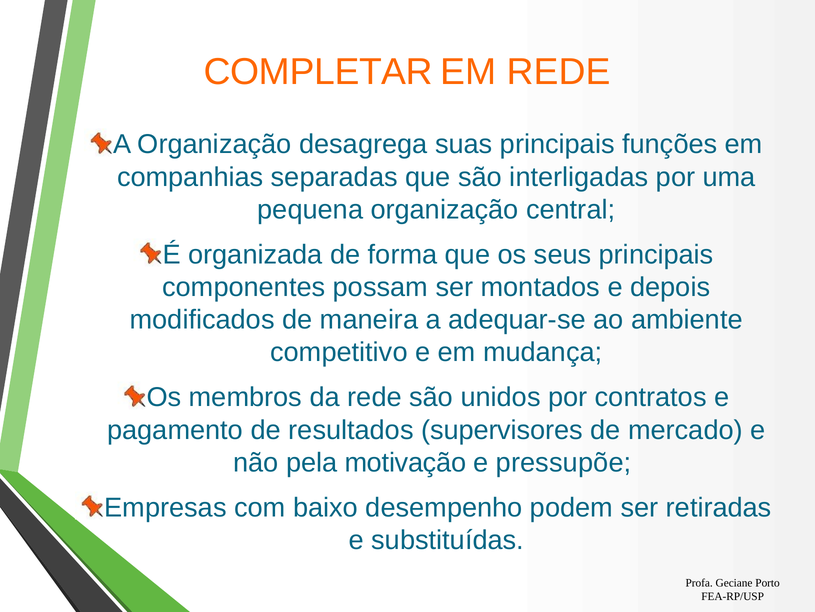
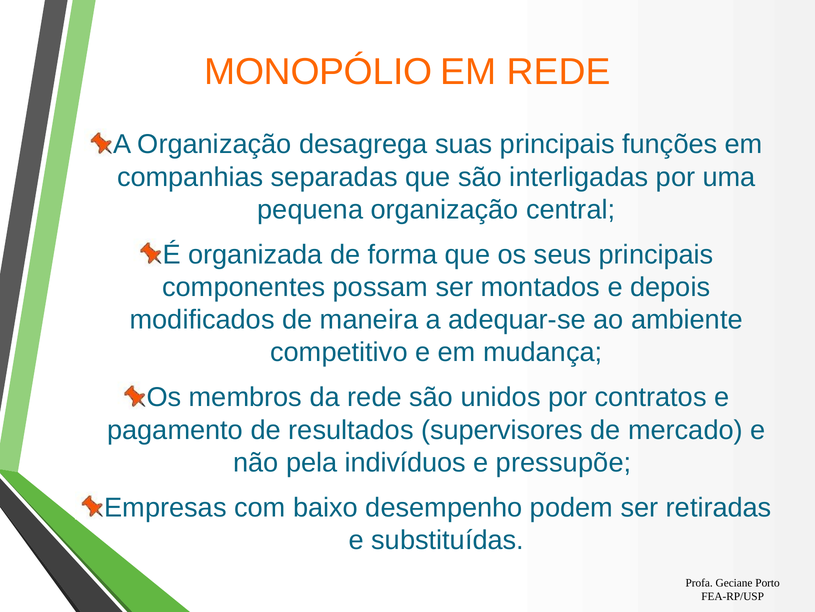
COMPLETAR: COMPLETAR -> MONOPÓLIO (318, 72)
motivação: motivação -> indivíduos (405, 462)
